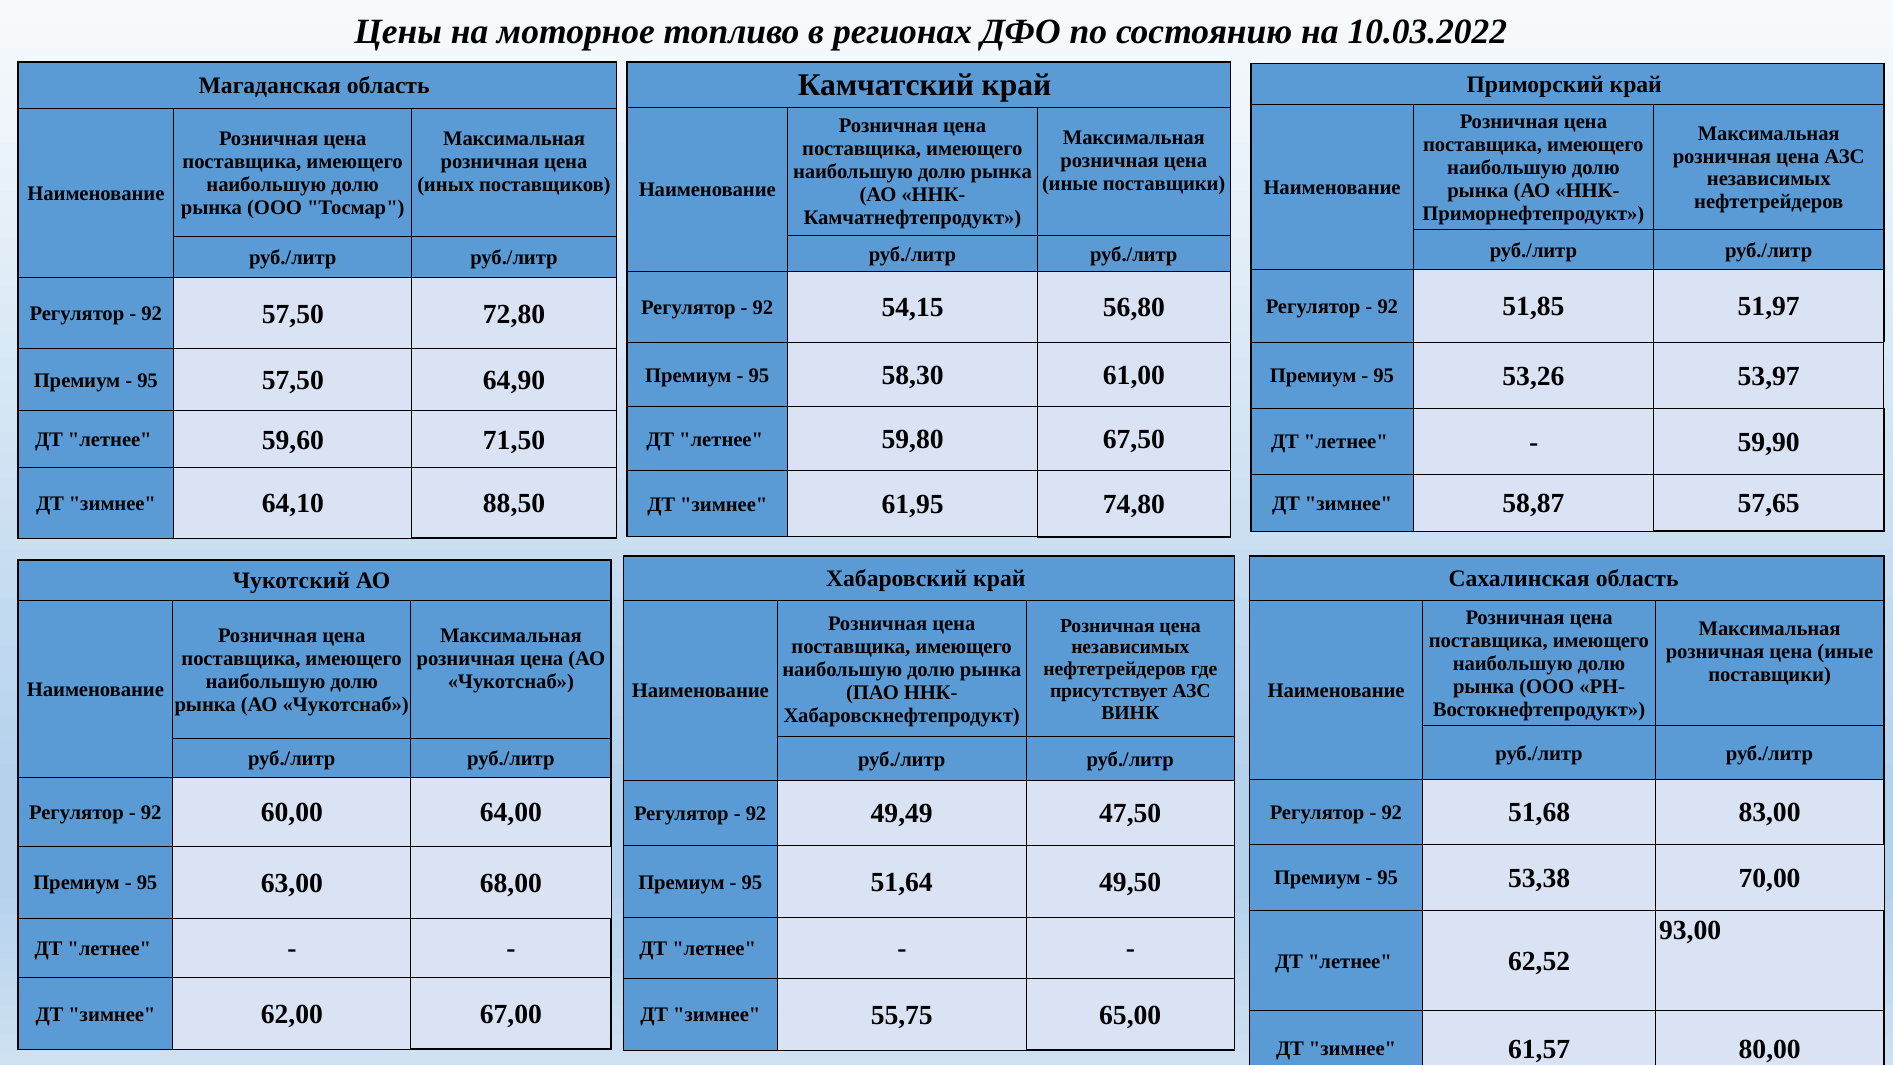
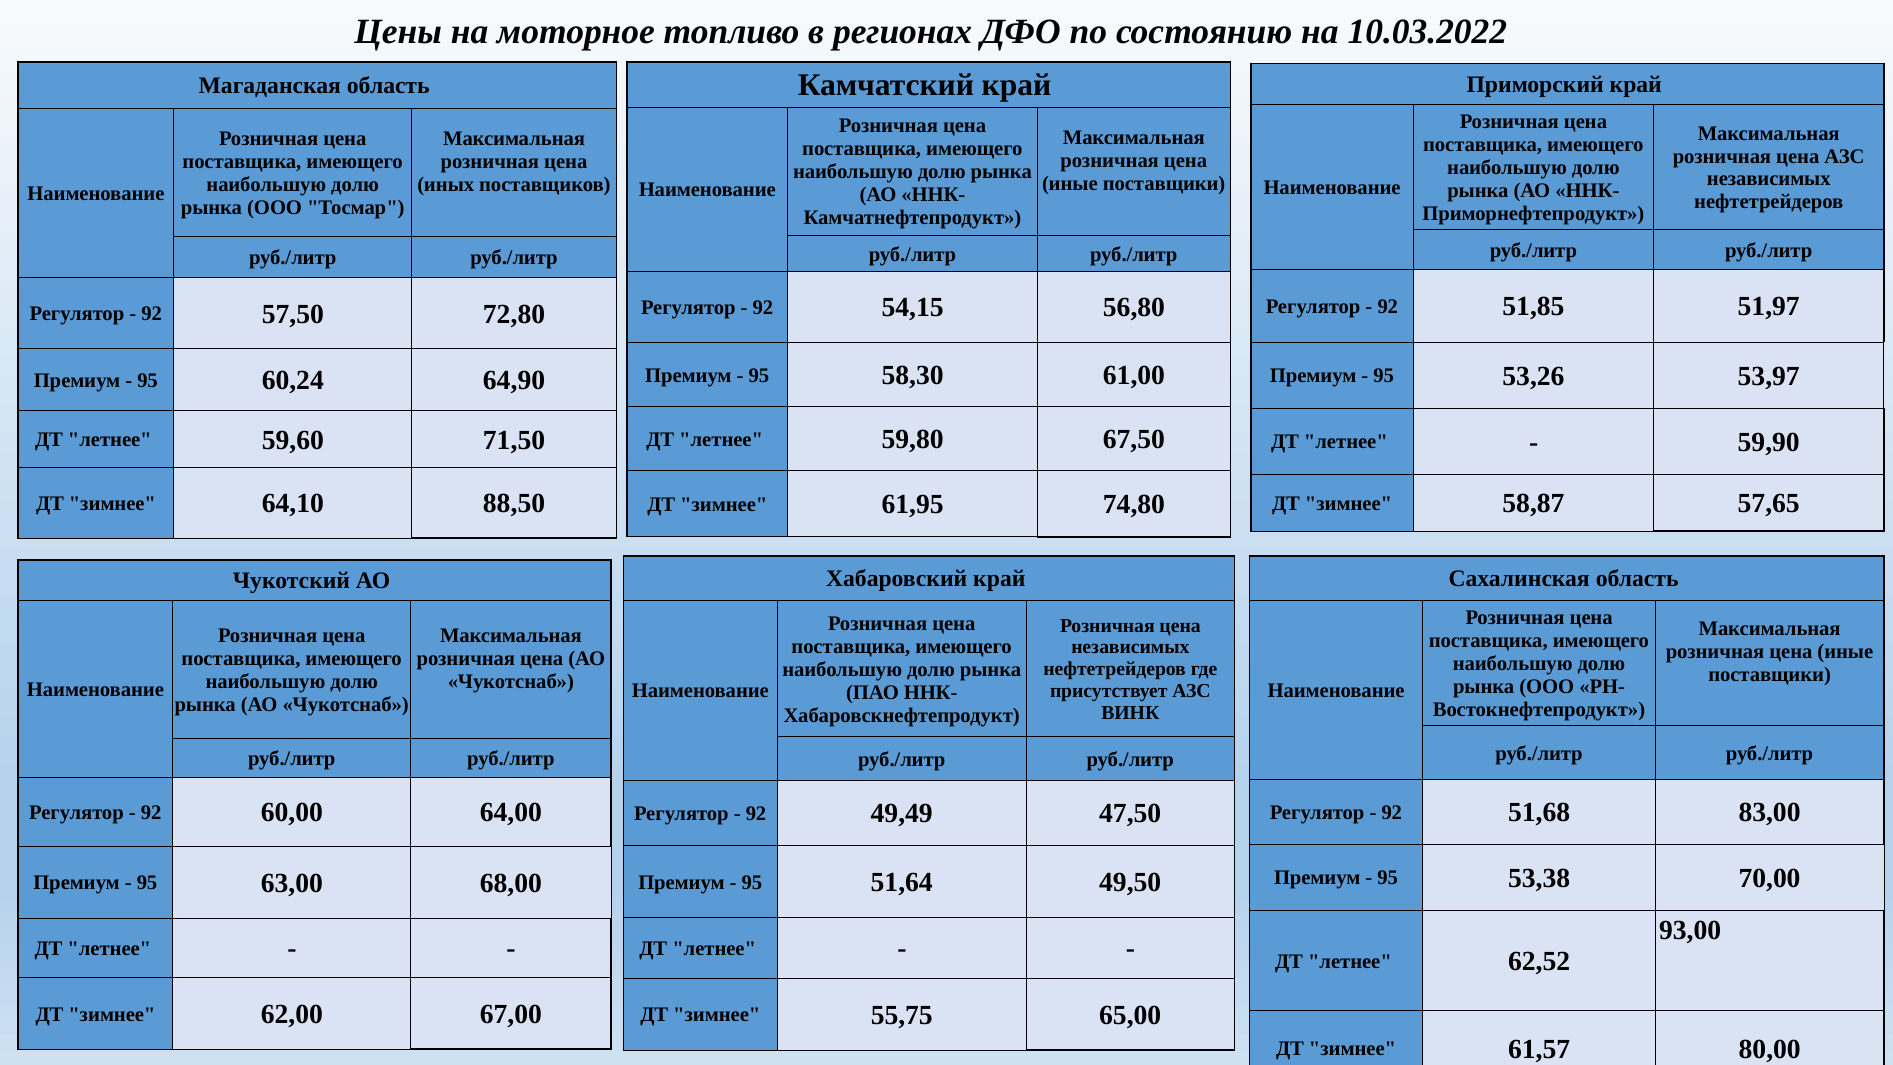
95 57,50: 57,50 -> 60,24 (293, 381)
